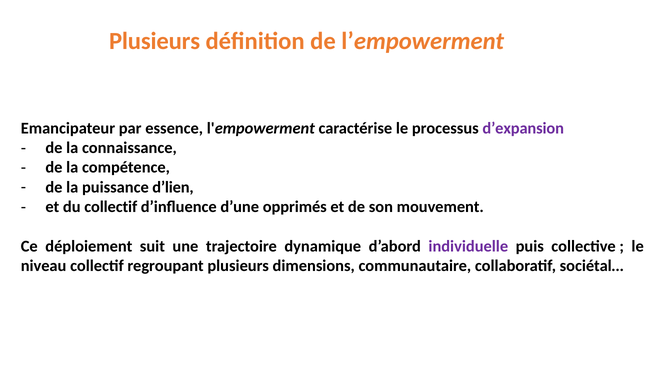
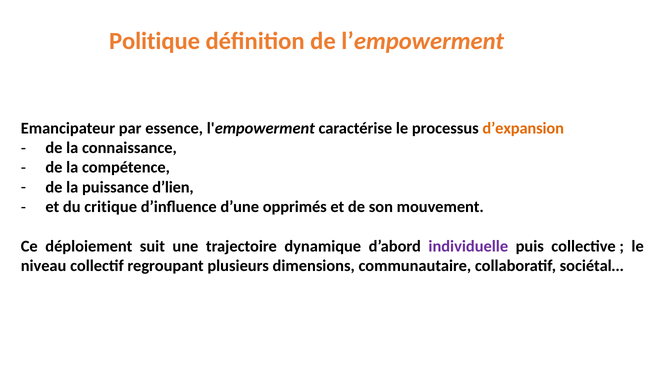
Plusieurs: Plusieurs -> Politique (155, 41)
d’expansion colour: purple -> orange (523, 128)
du collectif: collectif -> critique (111, 207)
